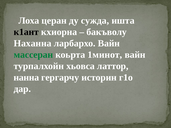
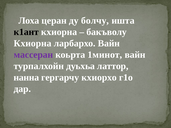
сужда: сужда -> болчу (95, 21)
Наханна: Наханна -> Кхиорна (33, 43)
массеран colour: green -> purple (33, 55)
хьовса: хьовса -> дуьхьа (81, 66)
историн: историн -> кхиорхо (99, 78)
